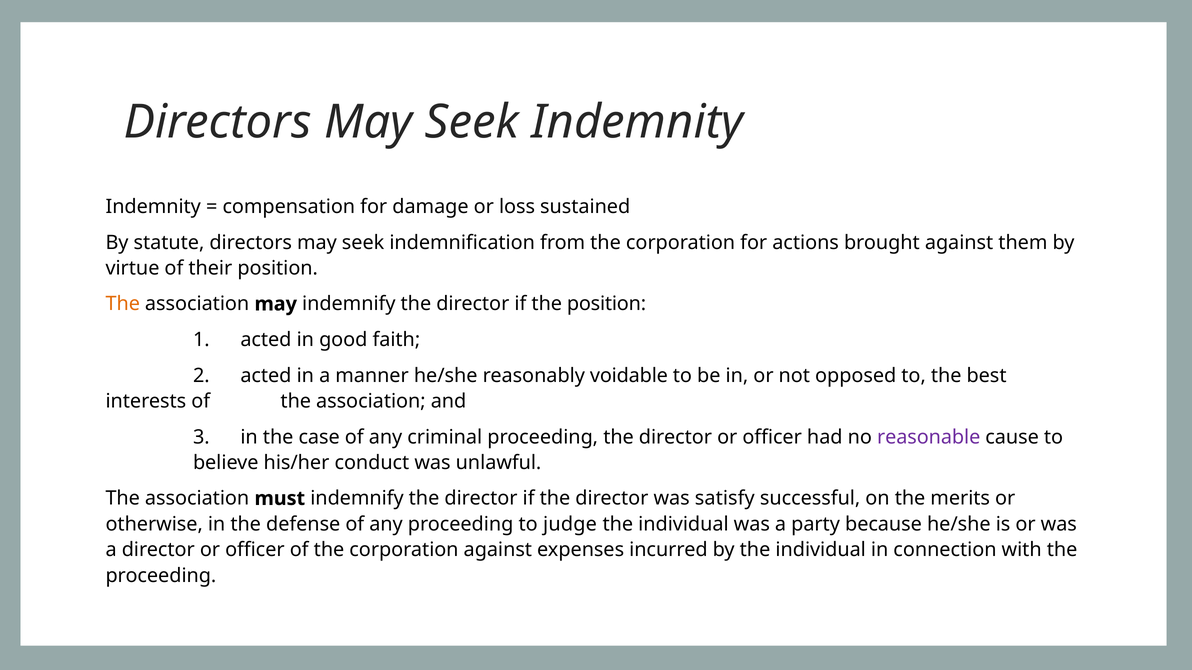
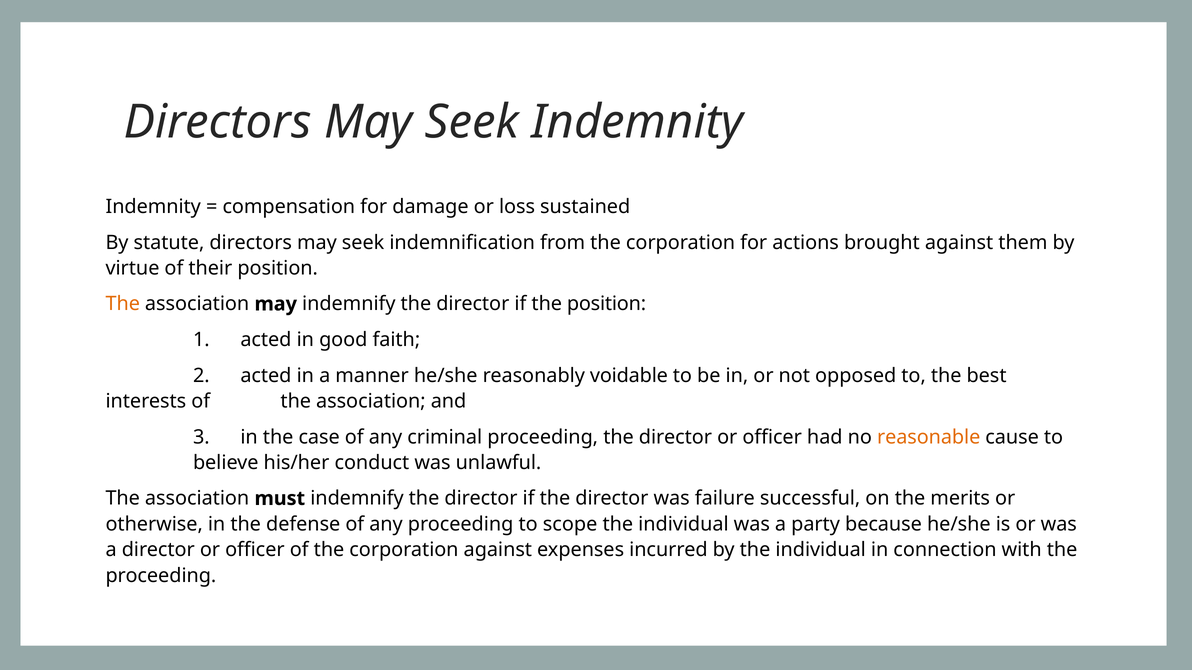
reasonable colour: purple -> orange (929, 437)
satisfy: satisfy -> failure (725, 499)
judge: judge -> scope (570, 525)
